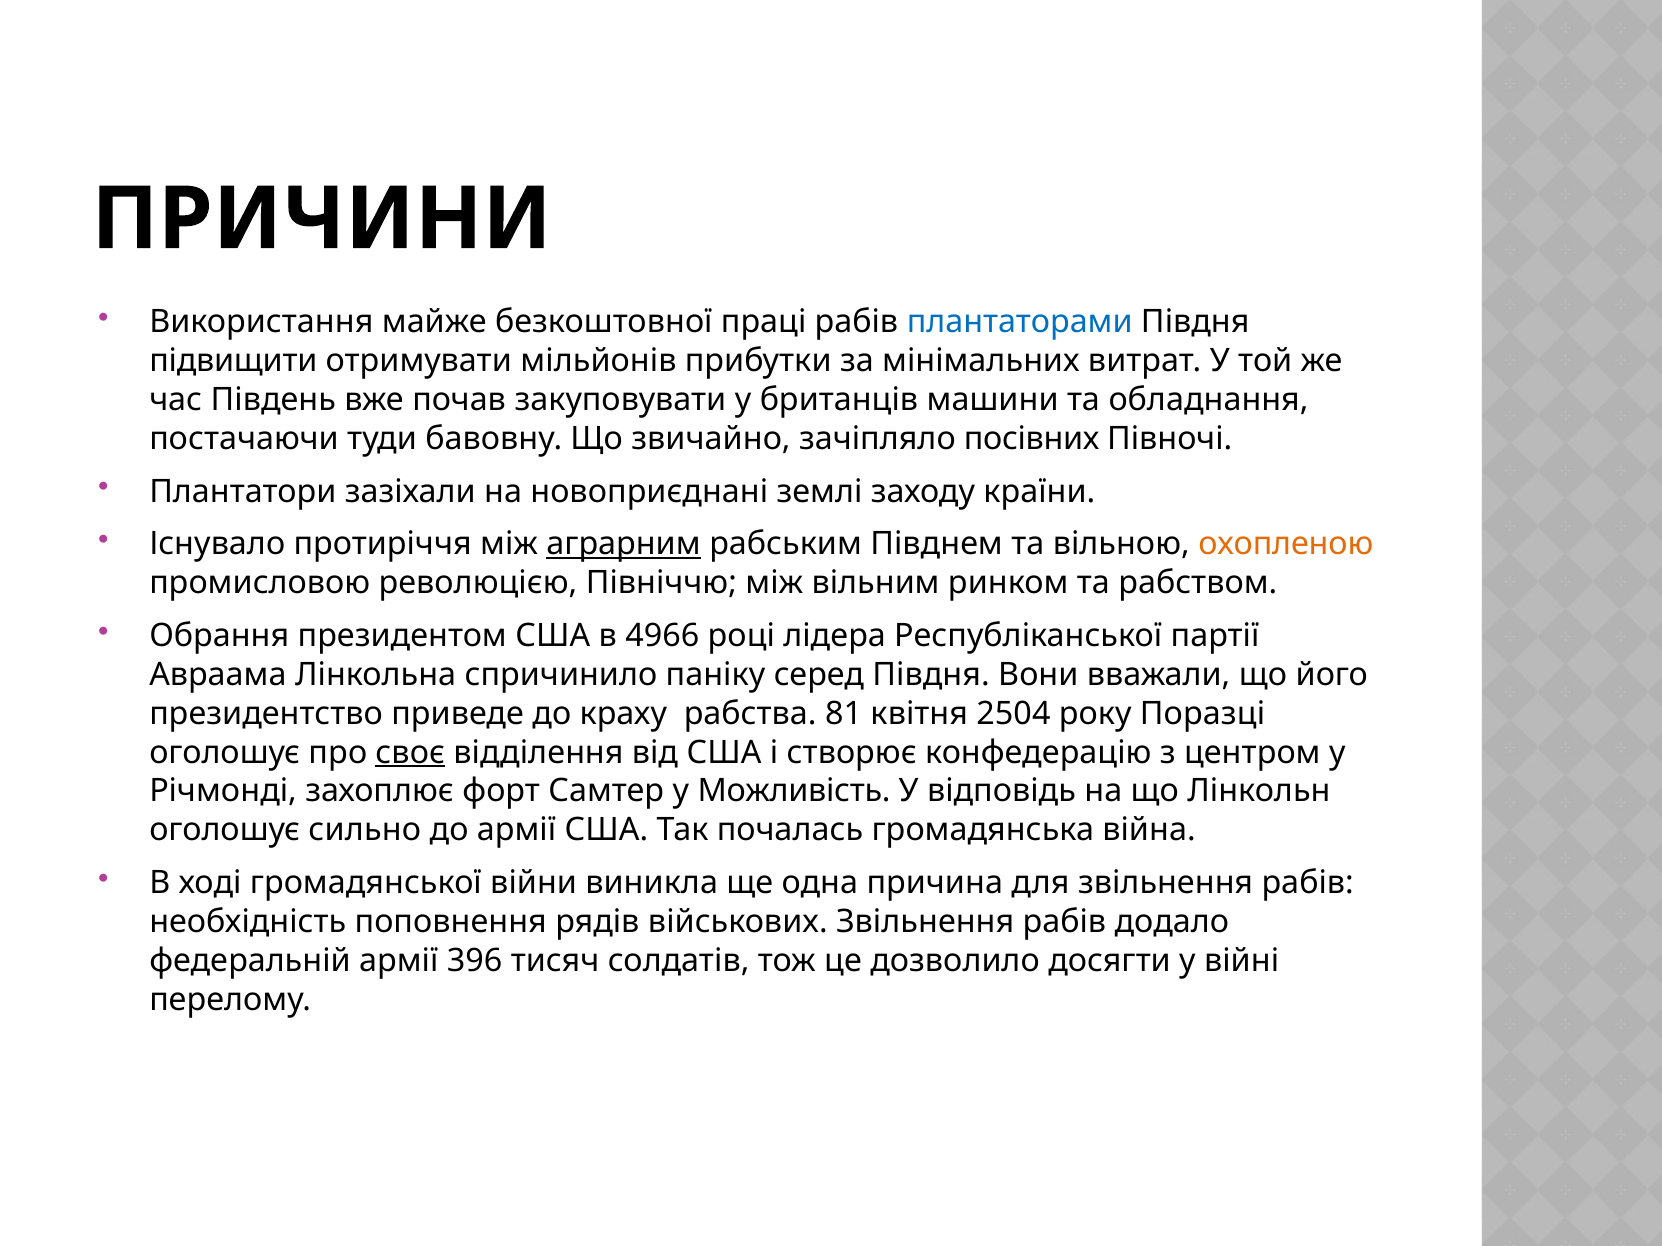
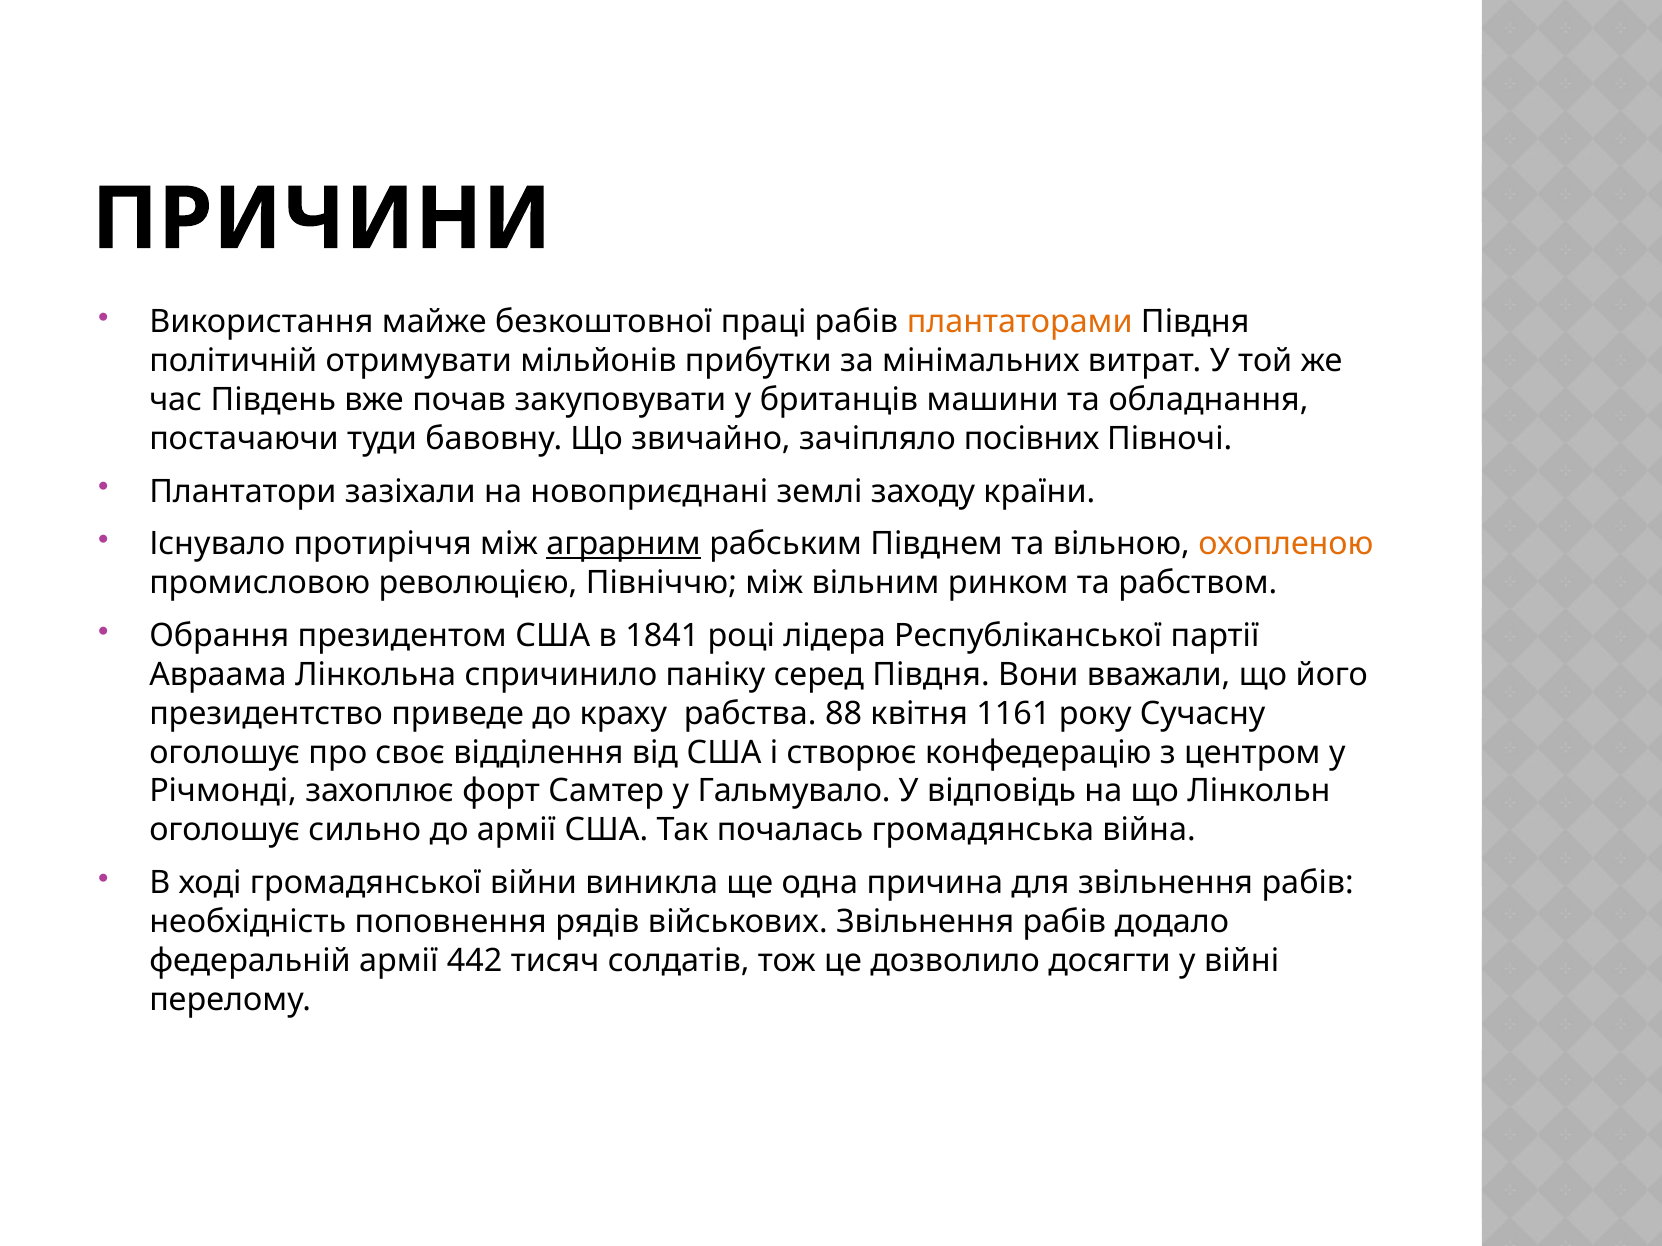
плантаторами colour: blue -> orange (1020, 322)
підвищити: підвищити -> політичній (233, 361)
4966: 4966 -> 1841 (662, 636)
81: 81 -> 88 (844, 714)
2504: 2504 -> 1161 (1013, 714)
Поразці: Поразці -> Сучасну (1203, 714)
своє underline: present -> none (410, 753)
Можливість: Можливість -> Гальмувало (794, 792)
396: 396 -> 442 (475, 961)
